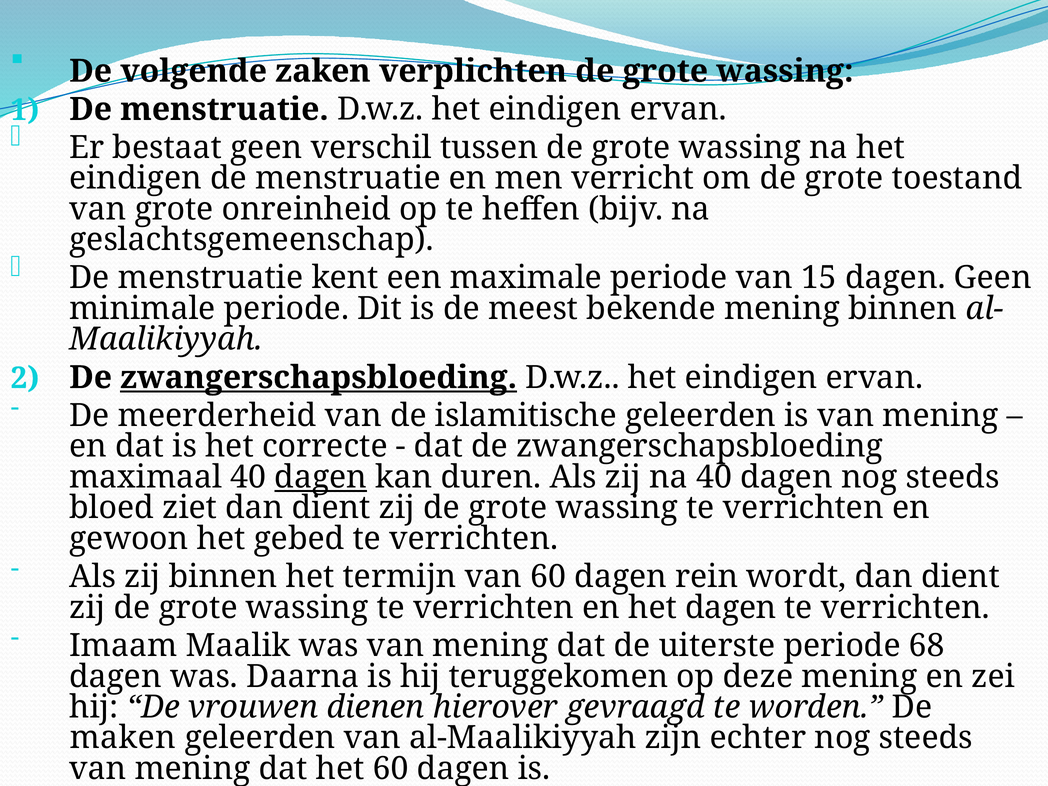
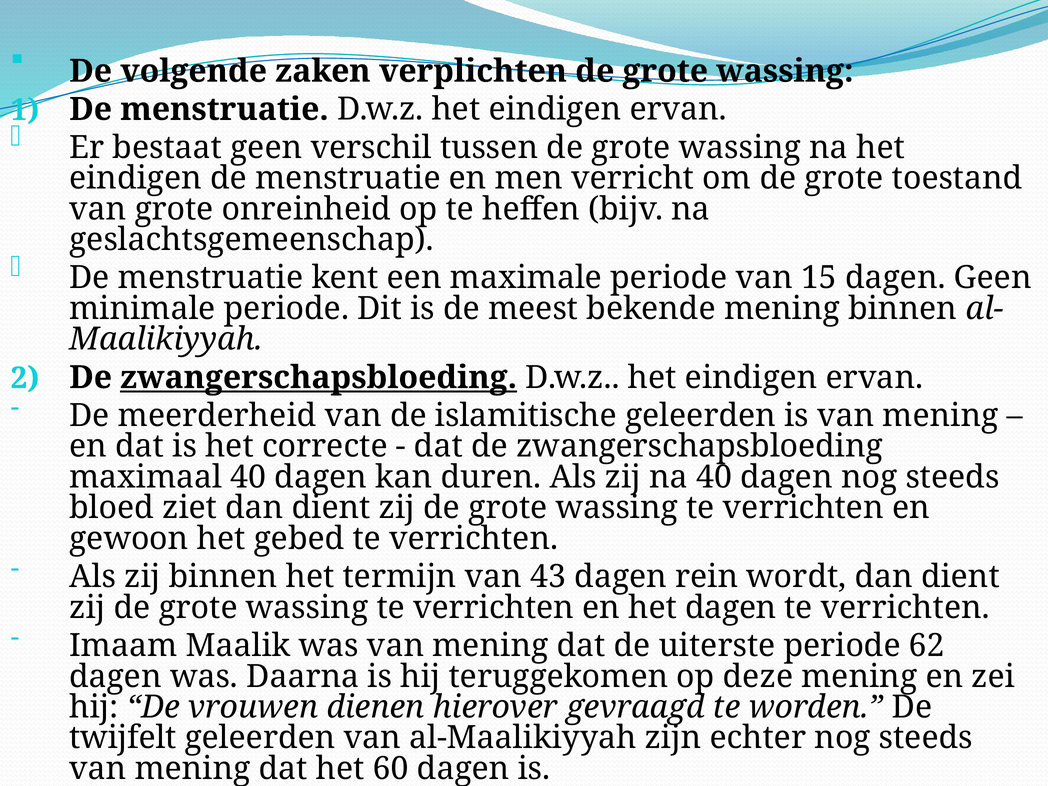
dagen underline: present -> none (321, 477)
van 60: 60 -> 43 (548, 577)
68: 68 -> 62 (927, 646)
maken: maken -> twijfelt (123, 738)
